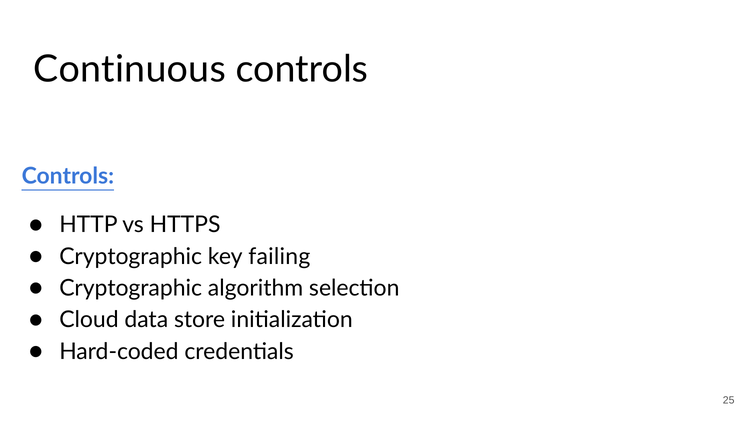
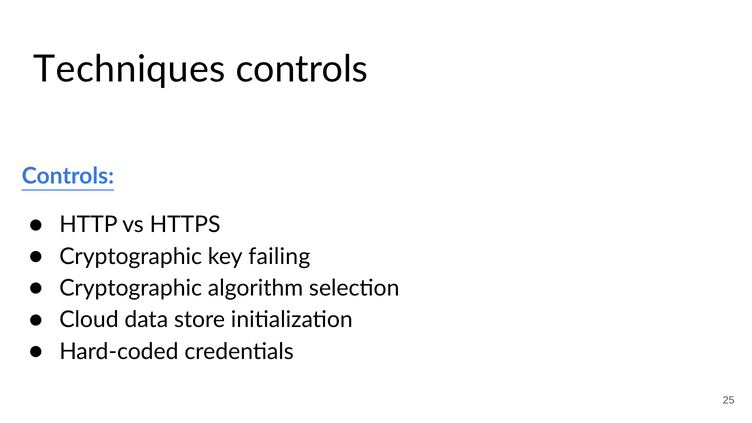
Continuous: Continuous -> Techniques (129, 69)
